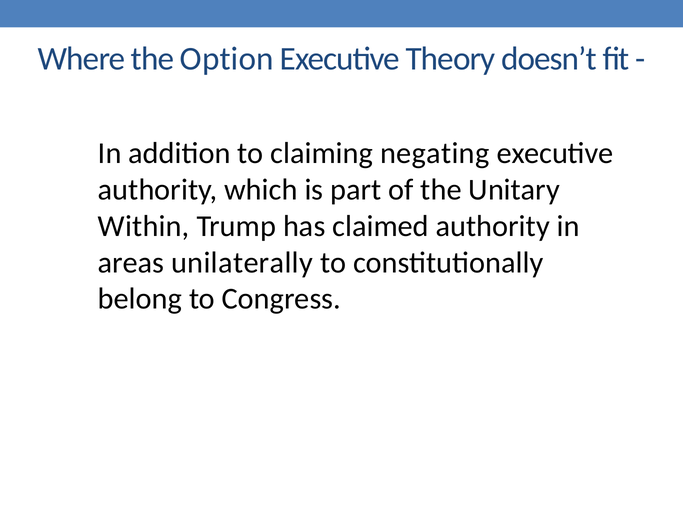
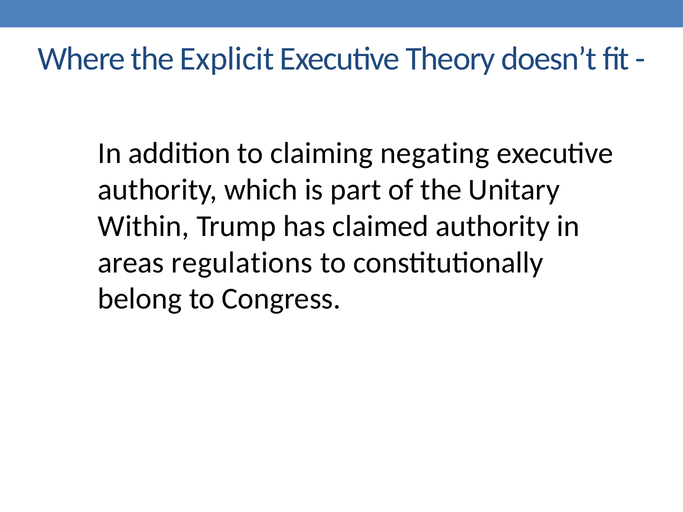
Option: Option -> Explicit (227, 59)
unilaterally: unilaterally -> regulations (242, 263)
